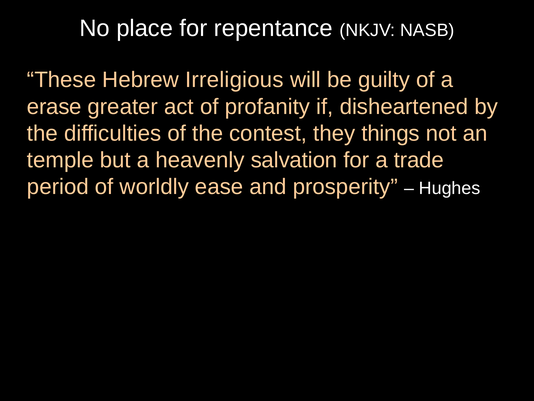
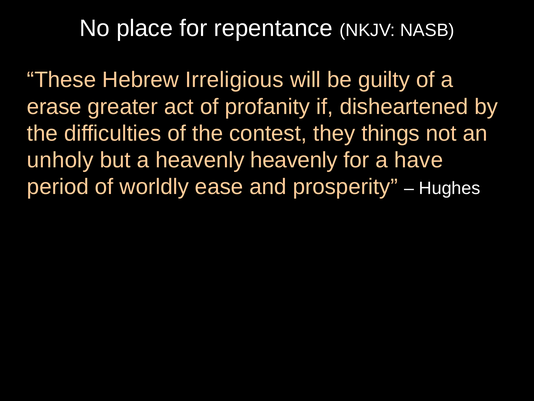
temple: temple -> unholy (60, 160)
heavenly salvation: salvation -> heavenly (294, 160)
trade: trade -> have (419, 160)
